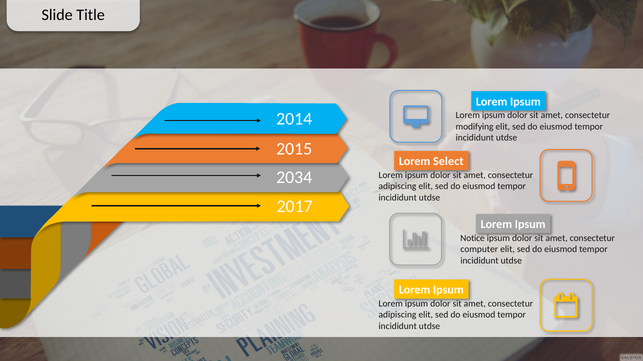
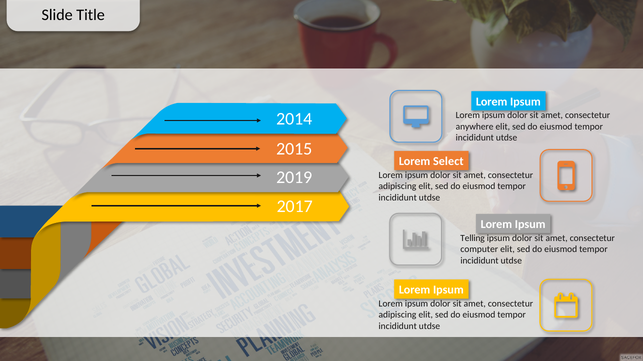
modifying: modifying -> anywhere (475, 127)
2034: 2034 -> 2019 (294, 178)
Notice: Notice -> Telling (473, 238)
